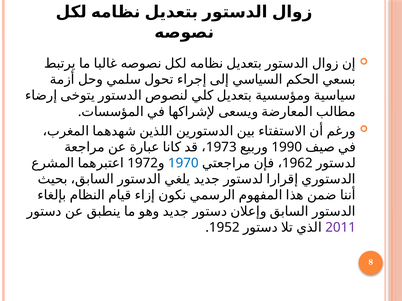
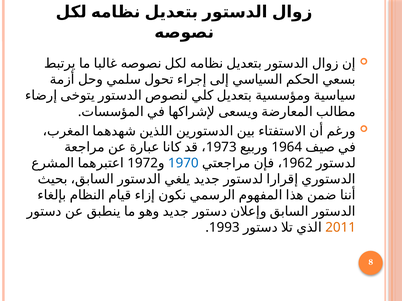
1990: 1990 -> 1964 (287, 147)
1952: 1952 -> 1993 (224, 228)
2011 colour: purple -> orange (341, 228)
